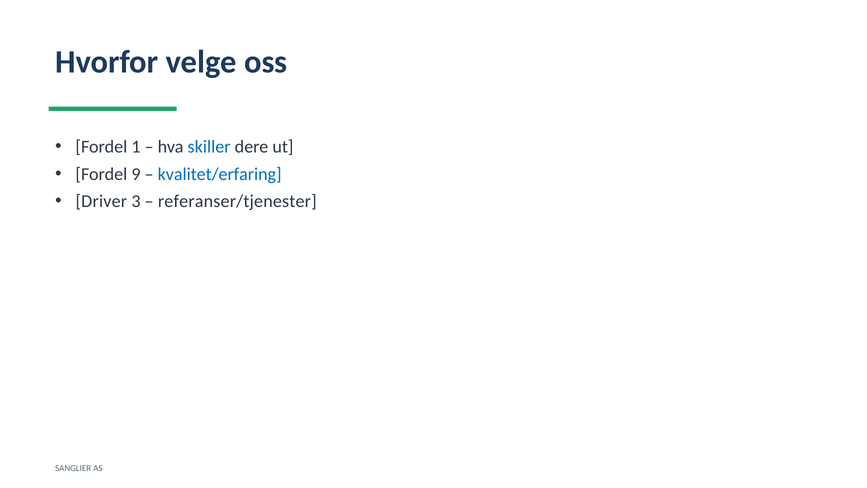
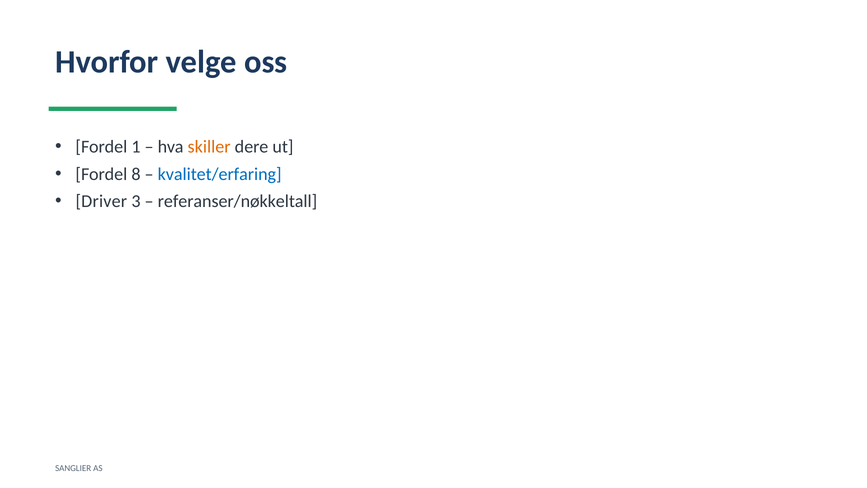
skiller colour: blue -> orange (209, 147)
9: 9 -> 8 (136, 174)
referanser/tjenester: referanser/tjenester -> referanser/nøkkeltall (237, 201)
